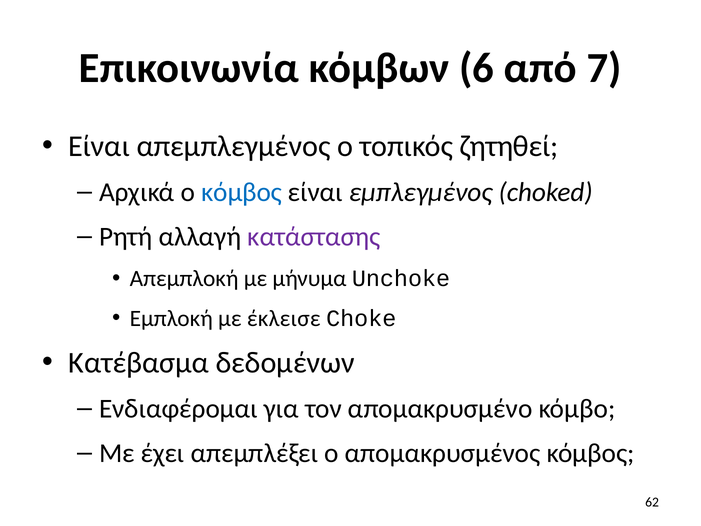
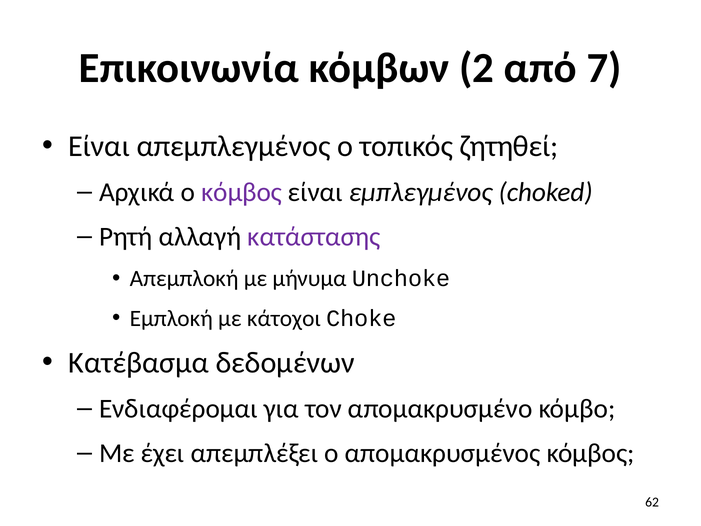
6: 6 -> 2 (477, 68)
κόμβος colour: blue -> purple (242, 192)
έκλεισε: έκλεισε -> κάτοχοι (284, 318)
